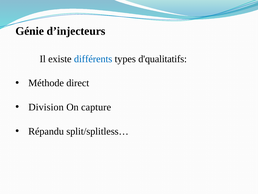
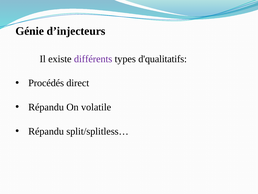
différents colour: blue -> purple (93, 59)
Méthode: Méthode -> Procédés (46, 83)
Division: Division -> Répandu (46, 107)
capture: capture -> volatile (96, 107)
